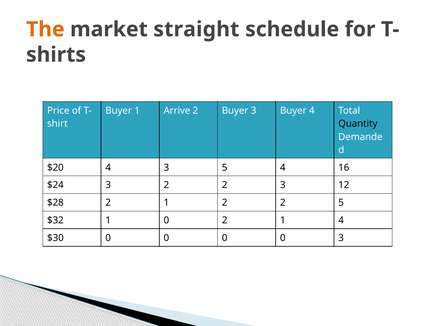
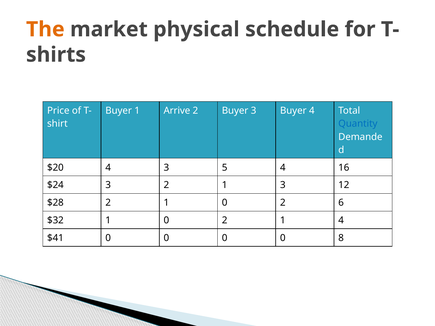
straight: straight -> physical (196, 29)
Quantity colour: black -> blue (358, 124)
3 2 2: 2 -> 1 (225, 185)
2 1 2: 2 -> 0 (225, 203)
2 5: 5 -> 6 (341, 203)
$30: $30 -> $41 (55, 238)
0 3: 3 -> 8 (341, 238)
